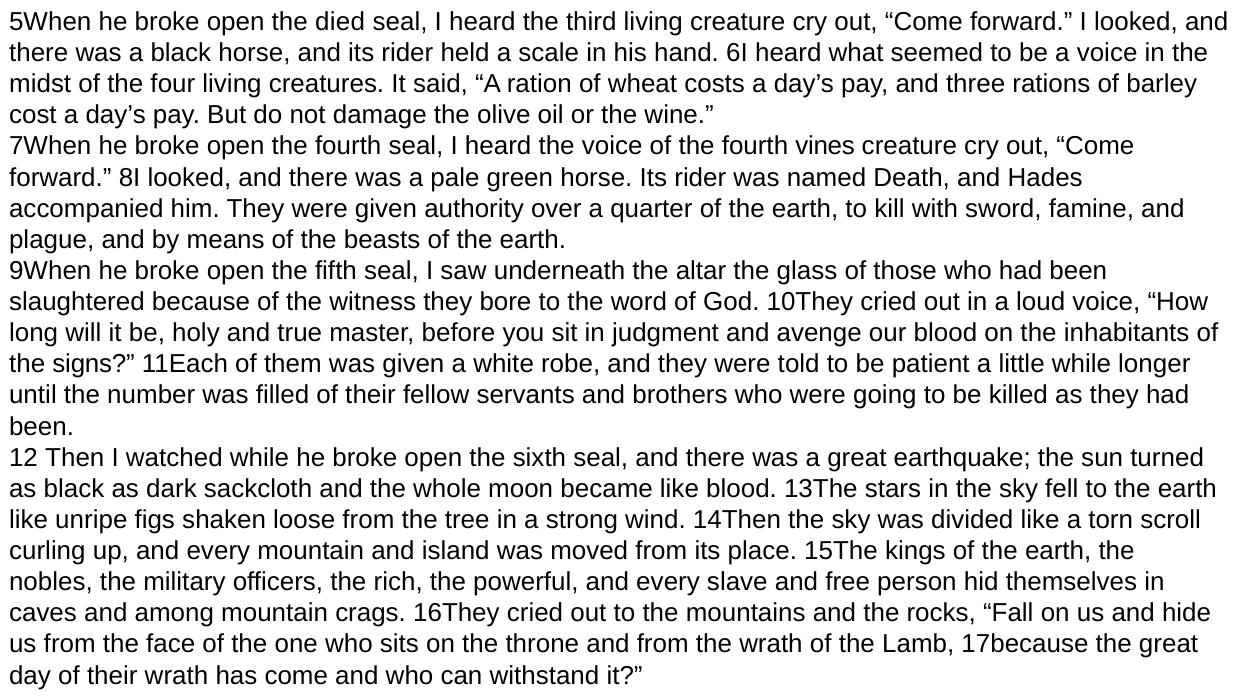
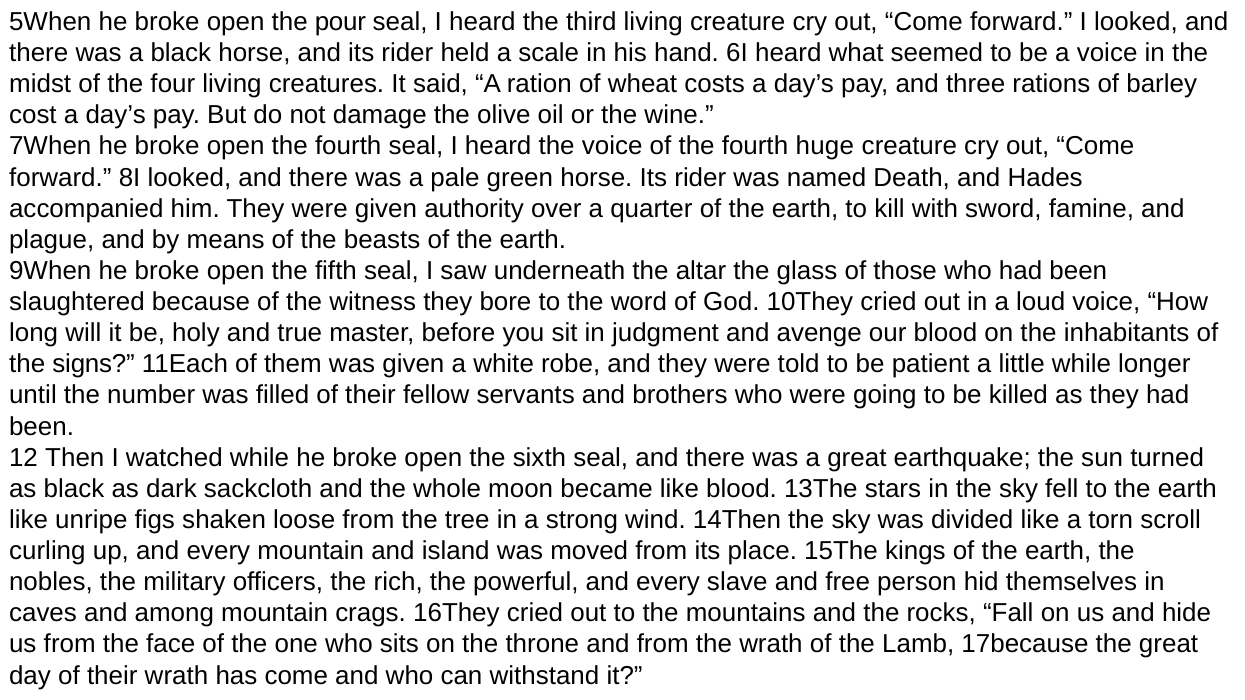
died: died -> pour (340, 22)
vines: vines -> huge (825, 146)
